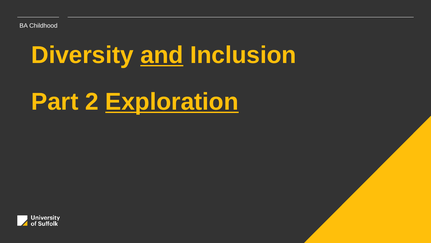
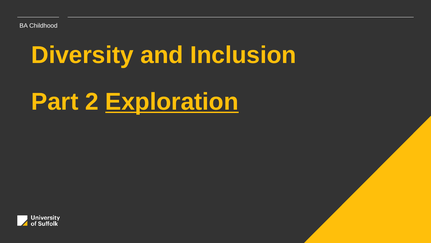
and underline: present -> none (162, 55)
